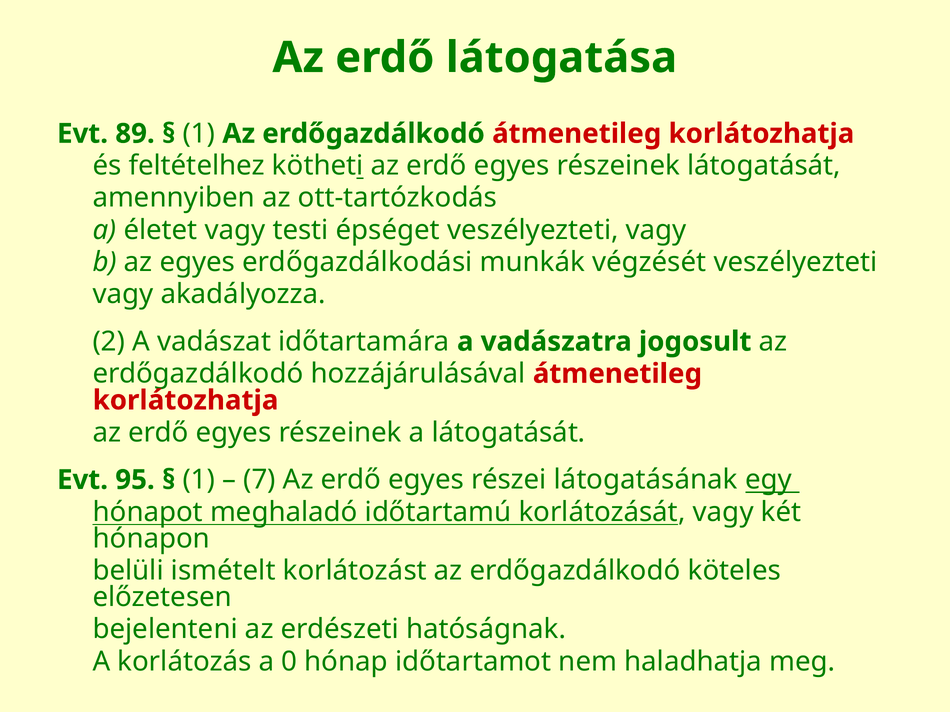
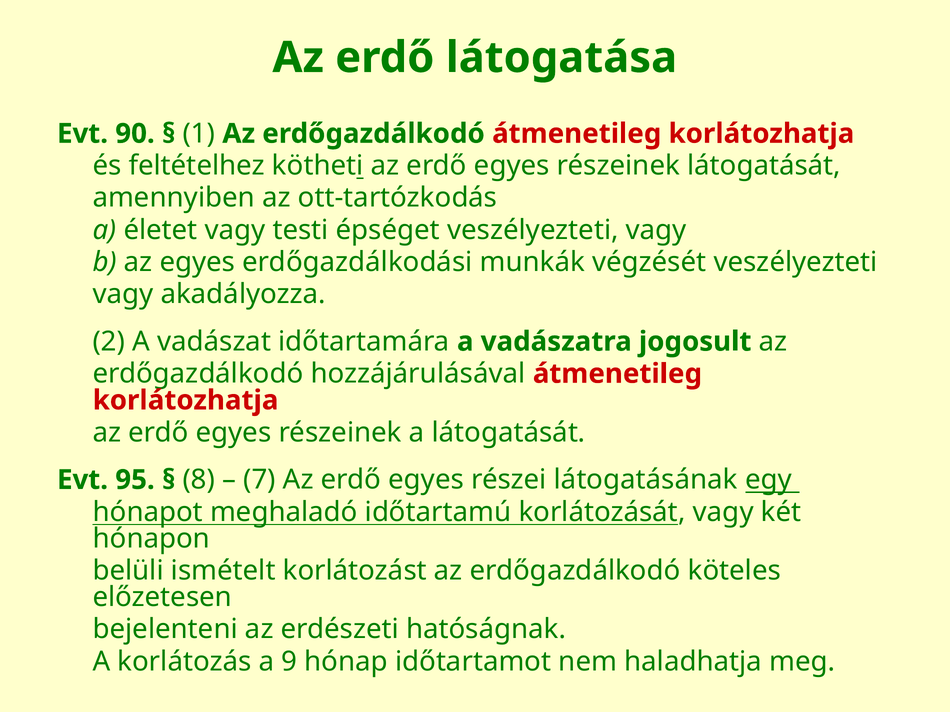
89: 89 -> 90 (135, 134)
1: 1 -> 8 (199, 480)
0: 0 -> 9 (289, 662)
